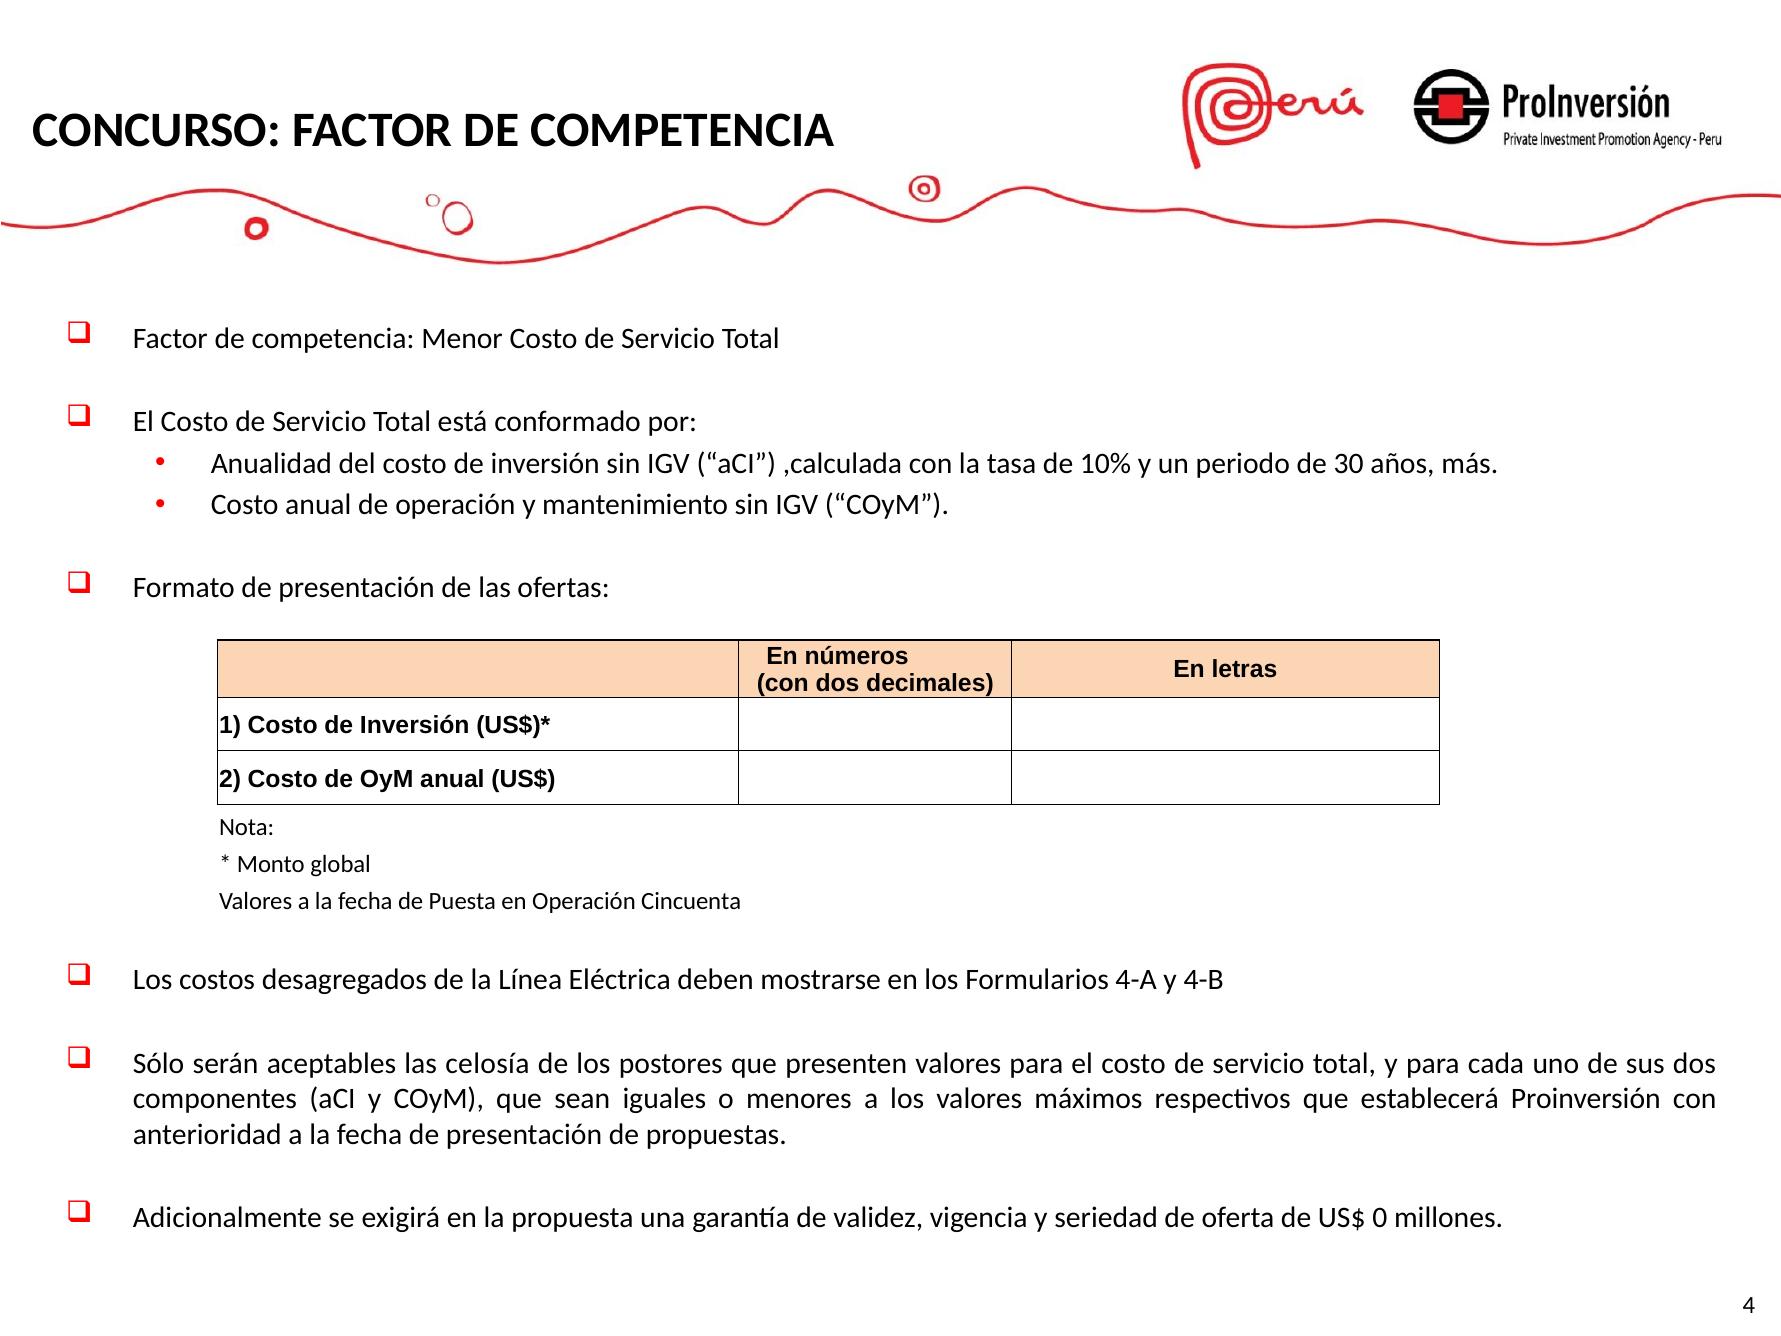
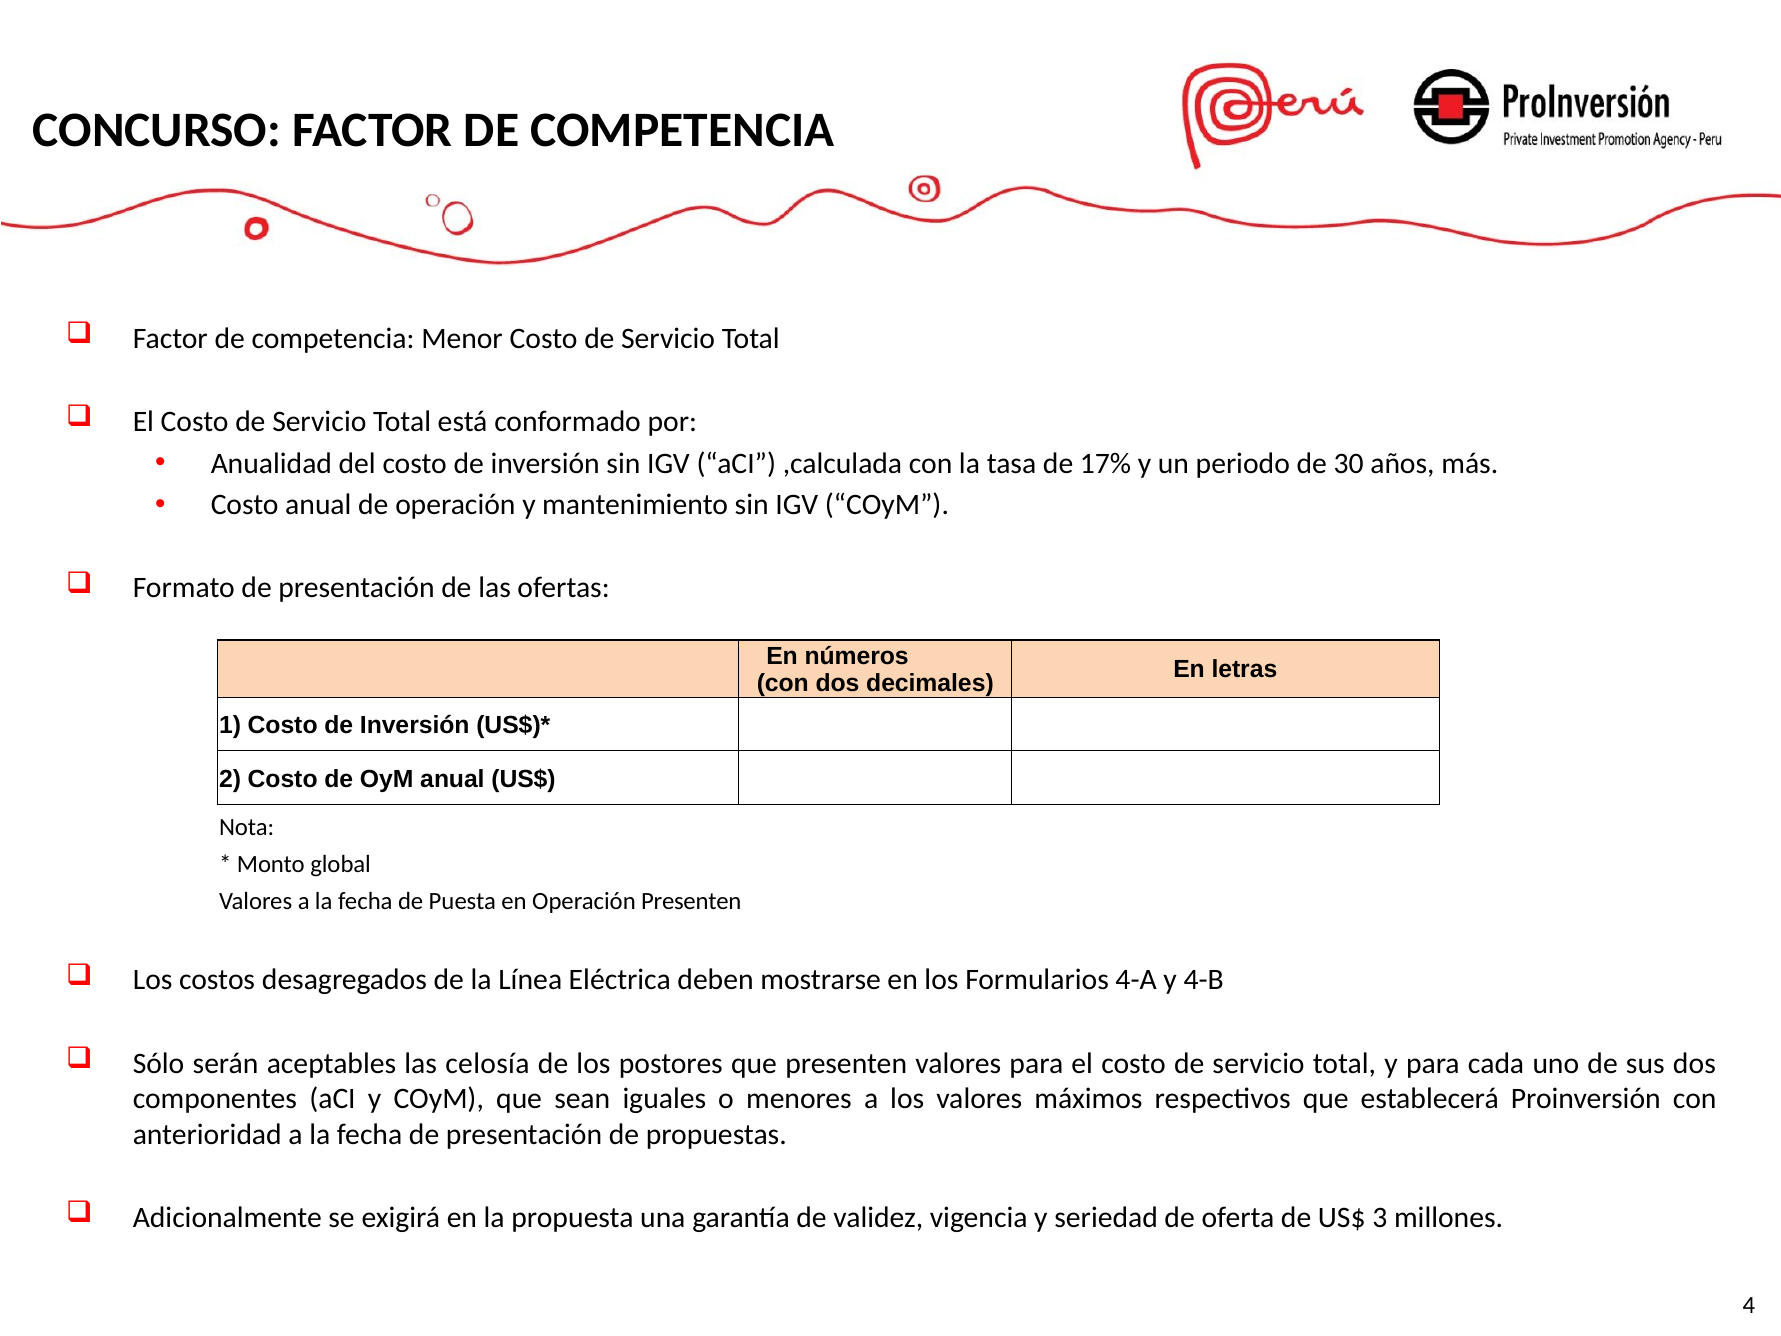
10%: 10% -> 17% (1105, 463)
Operación Cincuenta: Cincuenta -> Presenten (691, 901)
0: 0 -> 3 (1380, 1217)
